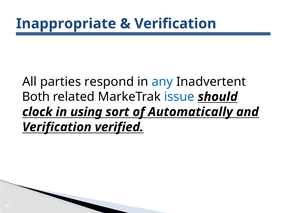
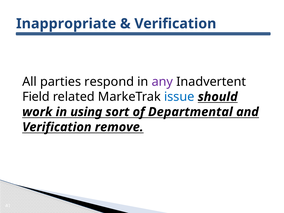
any colour: blue -> purple (162, 82)
Both: Both -> Field (36, 97)
clock: clock -> work (37, 112)
Automatically: Automatically -> Departmental (190, 112)
verified: verified -> remove (119, 127)
